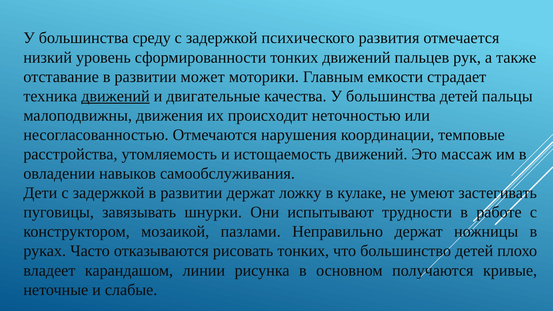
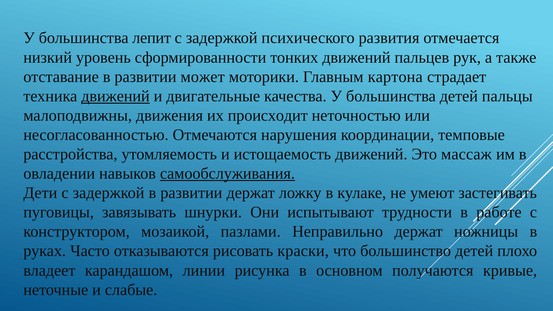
среду: среду -> лепит (152, 38)
емкости: емкости -> картона (395, 77)
самообслуживания underline: none -> present (227, 174)
рисовать тонких: тонких -> краски (303, 251)
